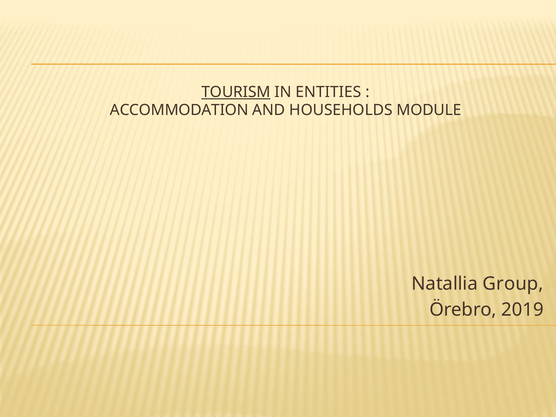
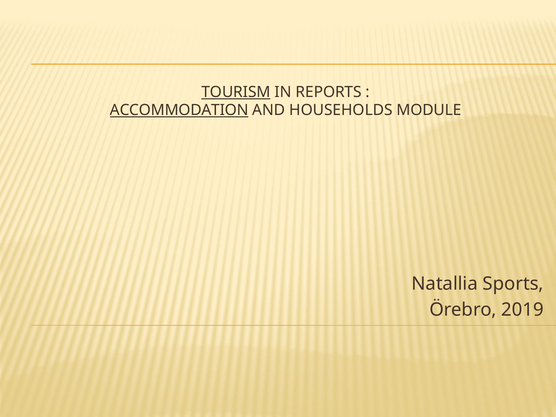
ENTITIES: ENTITIES -> REPORTS (329, 92)
ACCOMMODATION underline: none -> present (179, 110)
Group: Group -> Sports (513, 284)
